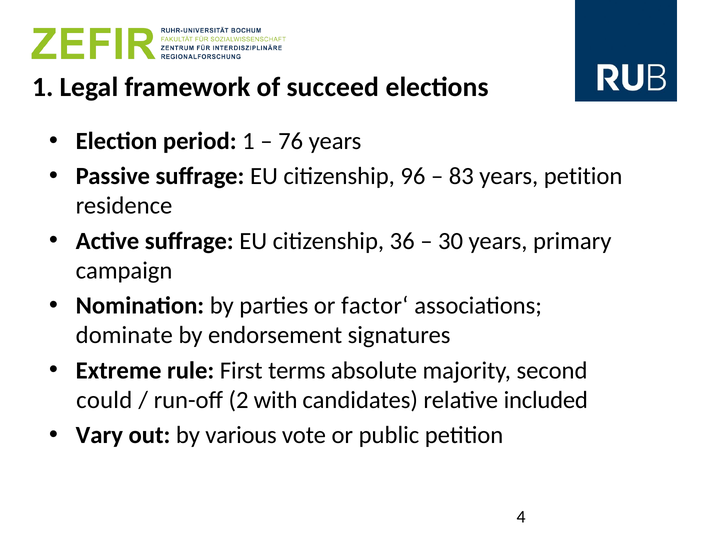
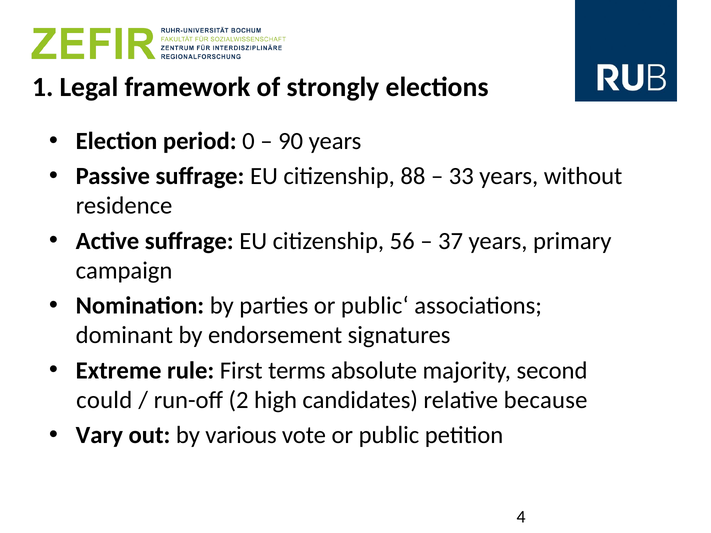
succeed: succeed -> strongly (333, 87)
period 1: 1 -> 0 (248, 141)
76: 76 -> 90 (291, 141)
96: 96 -> 88 (413, 176)
83: 83 -> 33 (461, 176)
years petition: petition -> without (583, 176)
36: 36 -> 56 (402, 241)
30: 30 -> 37 (451, 241)
factor‘: factor‘ -> public‘ (375, 306)
dominate: dominate -> dominant (124, 335)
with: with -> high (276, 400)
included: included -> because (546, 400)
